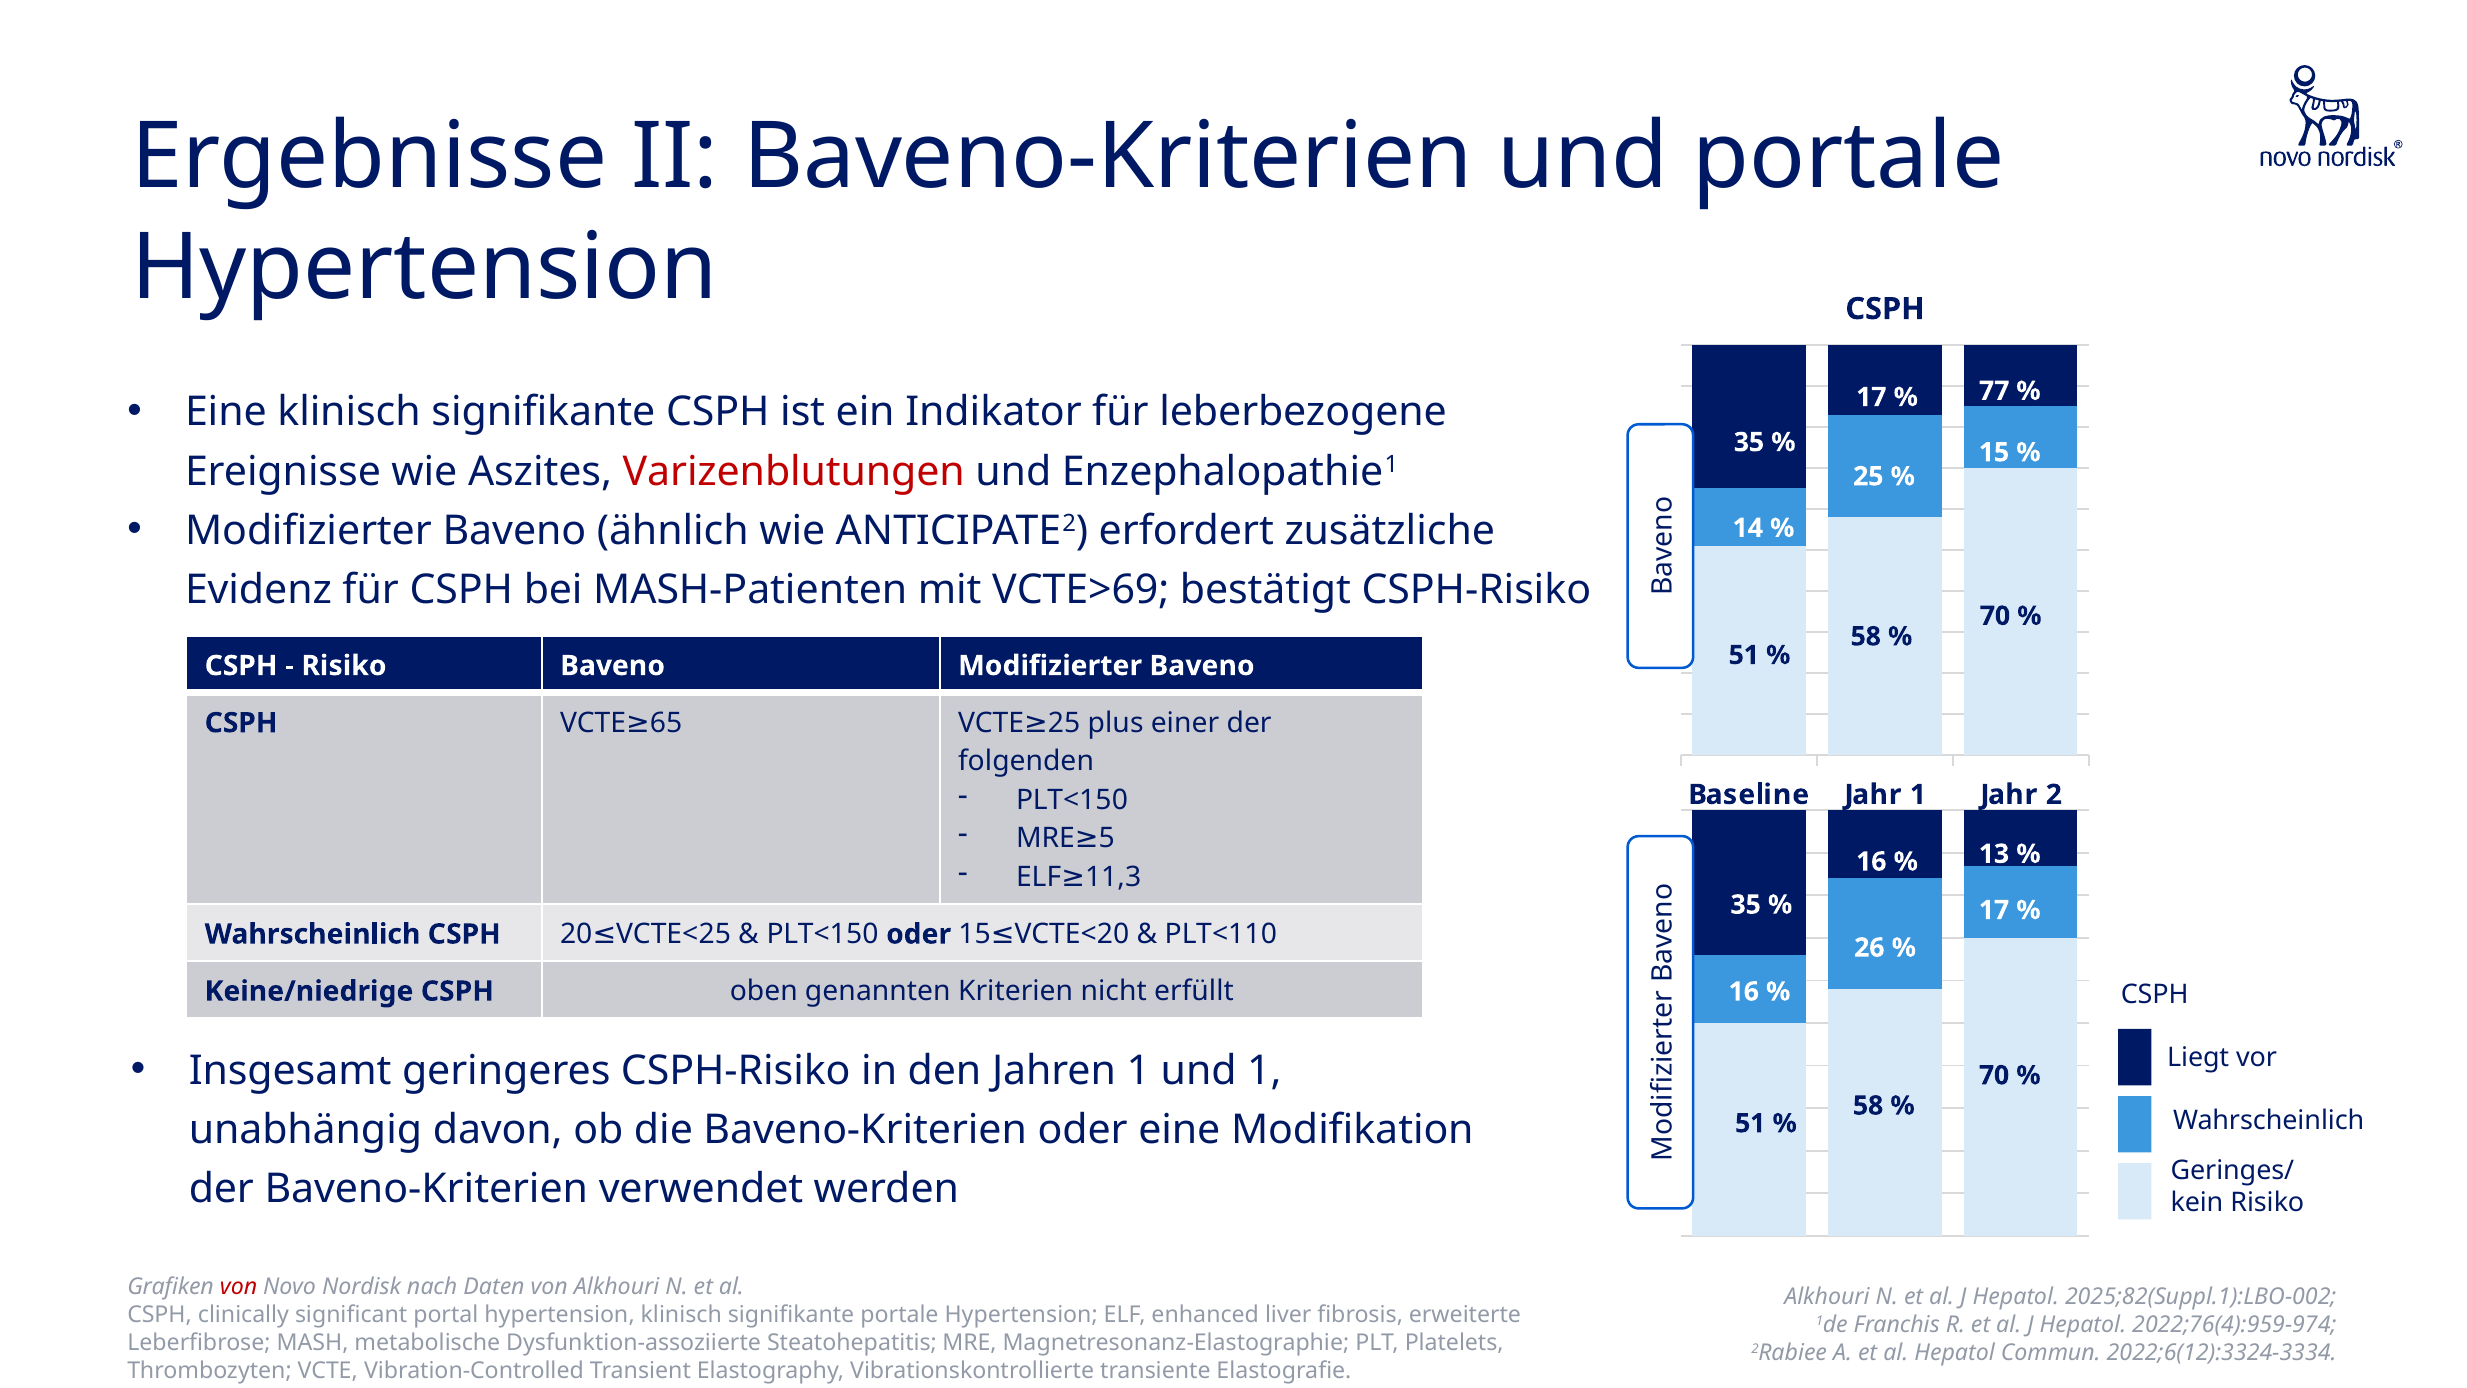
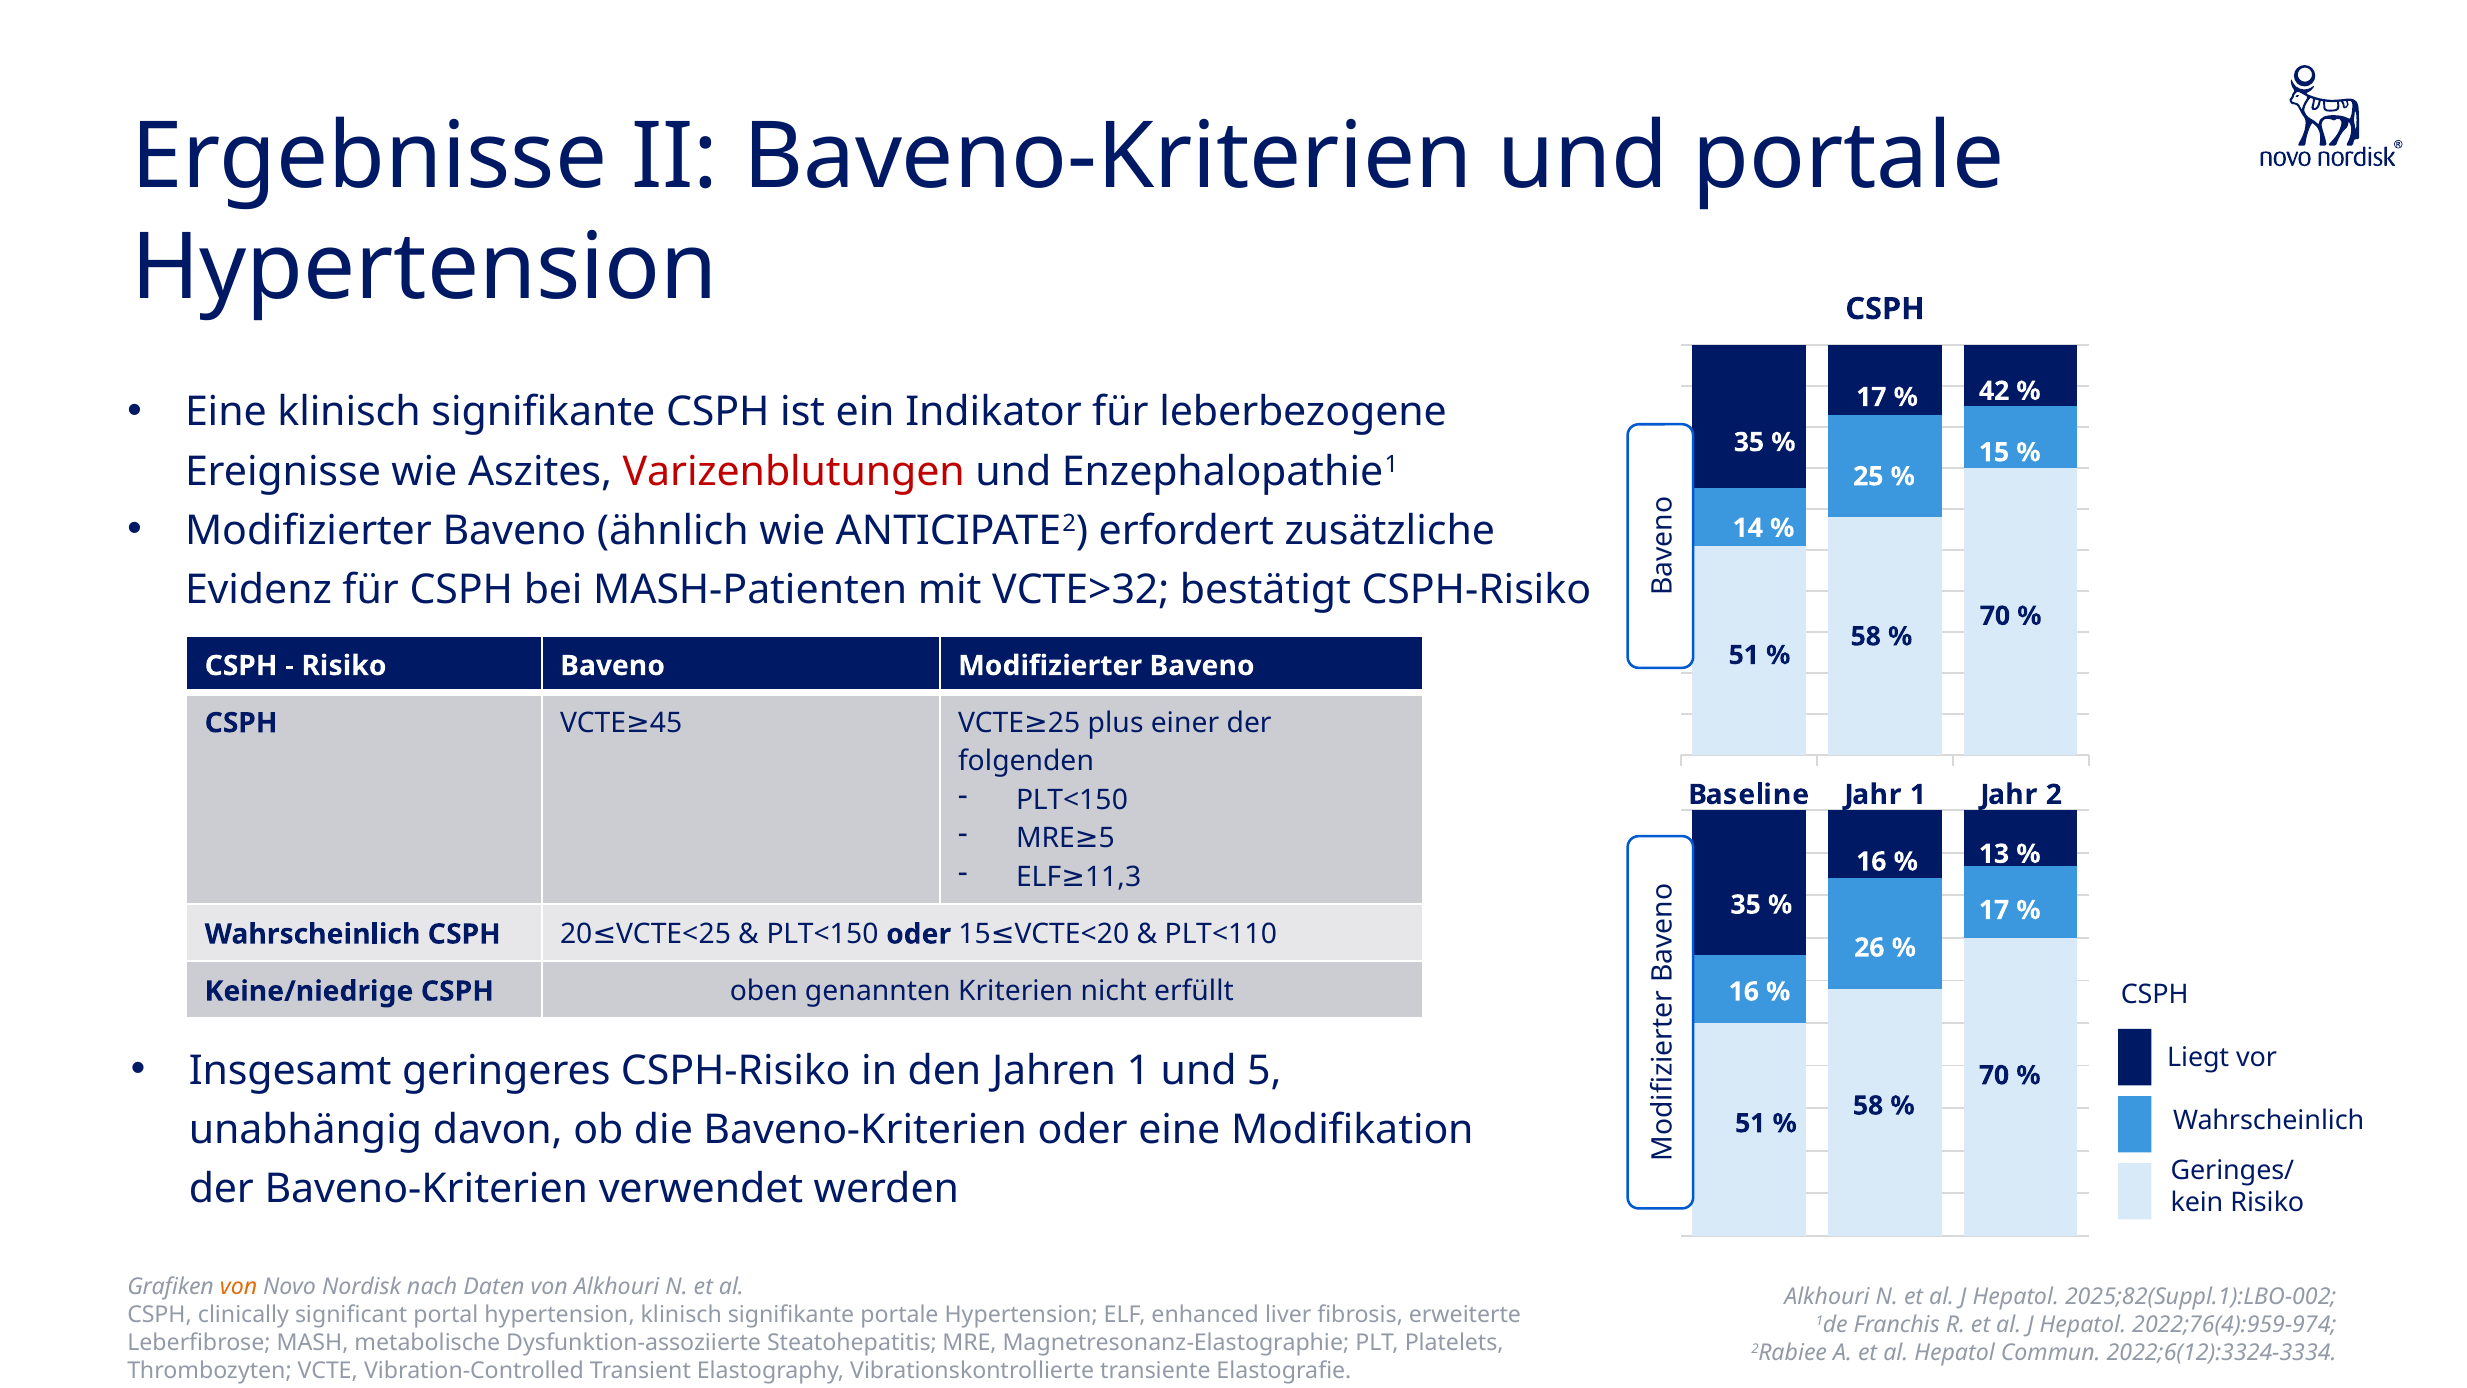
77: 77 -> 42 (1994, 391)
VCTE>69: VCTE>69 -> VCTE>32 (1081, 590)
65: 65 -> 45 (666, 723)
und 1: 1 -> 5 (1264, 1070)
von colour: red -> orange (239, 1287)
